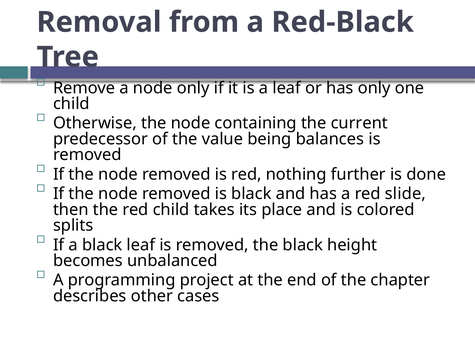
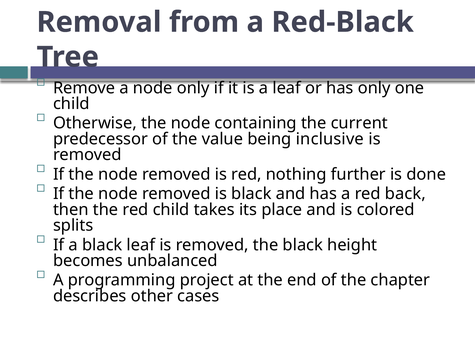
balances: balances -> inclusive (330, 139)
slide: slide -> back (405, 194)
